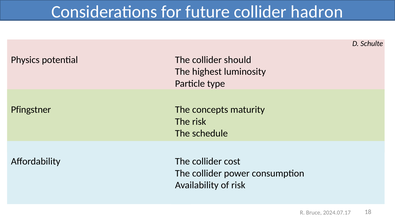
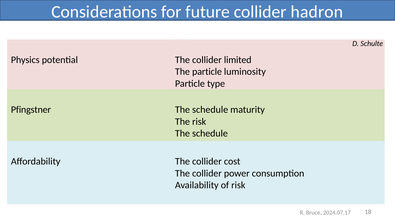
should: should -> limited (238, 60)
The highest: highest -> particle (207, 72)
concepts: concepts -> schedule (210, 110)
